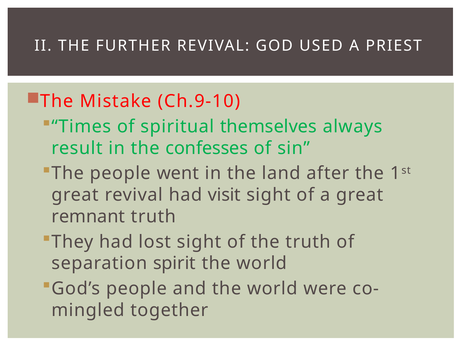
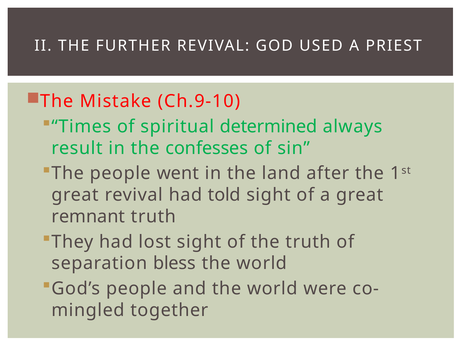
themselves: themselves -> determined (269, 126)
visit: visit -> told (224, 195)
spirit: spirit -> bless (174, 263)
